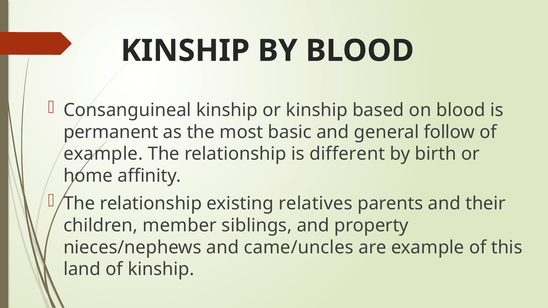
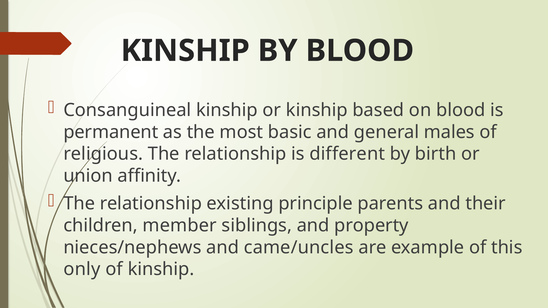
follow: follow -> males (449, 132)
example: example -> religious (103, 154)
home: home -> union (88, 176)
relatives: relatives -> principle (316, 204)
land: land -> only (82, 270)
